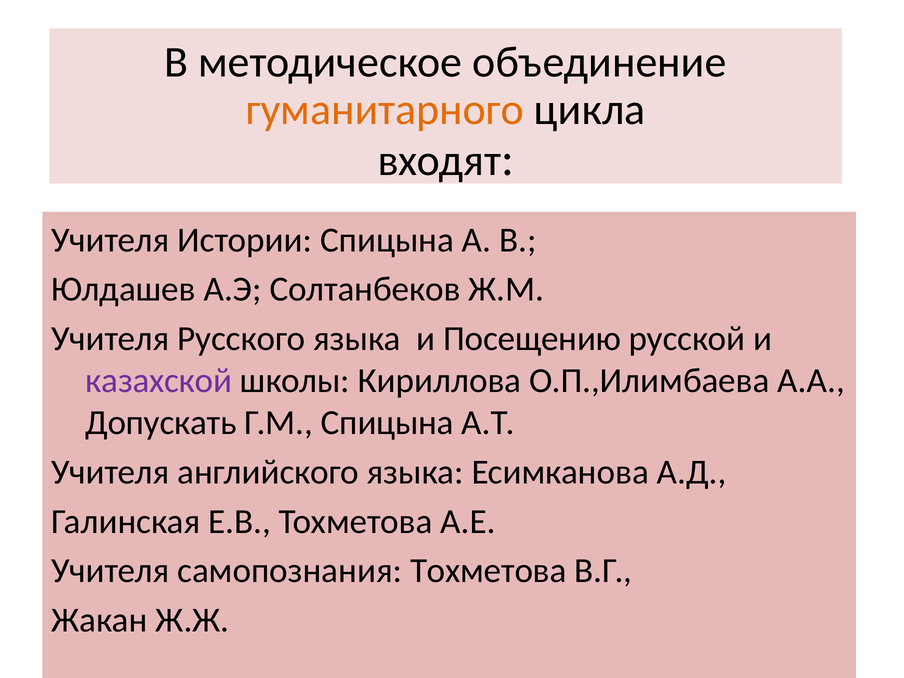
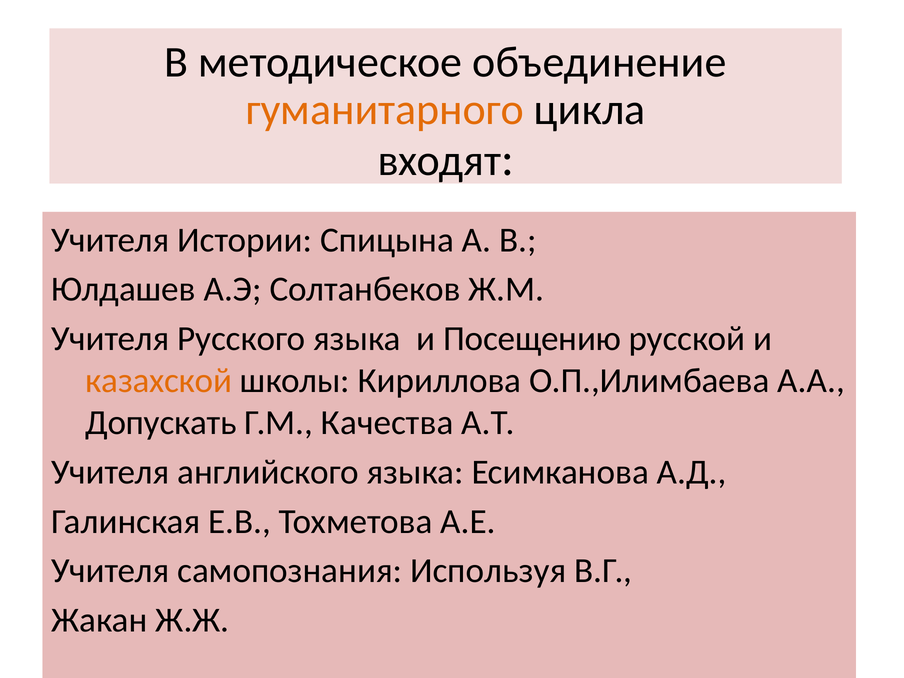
казахской colour: purple -> orange (159, 381)
Г.М Спицына: Спицына -> Качества (387, 423)
самопознания Тохметова: Тохметова -> Используя (488, 571)
